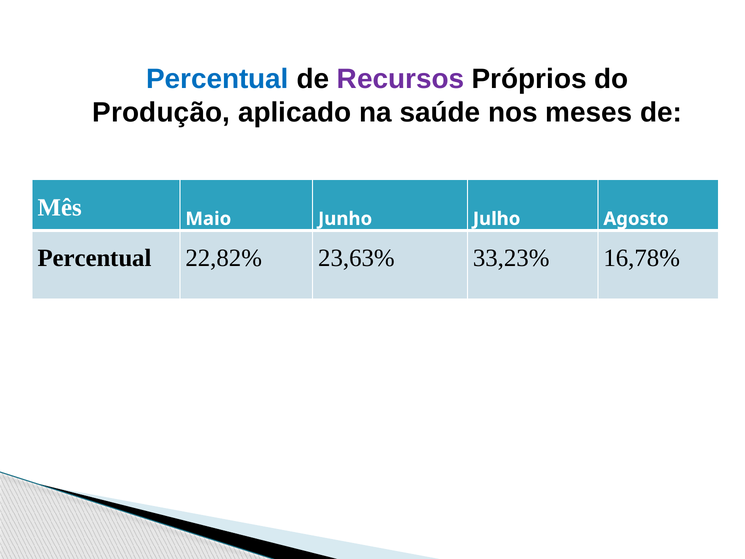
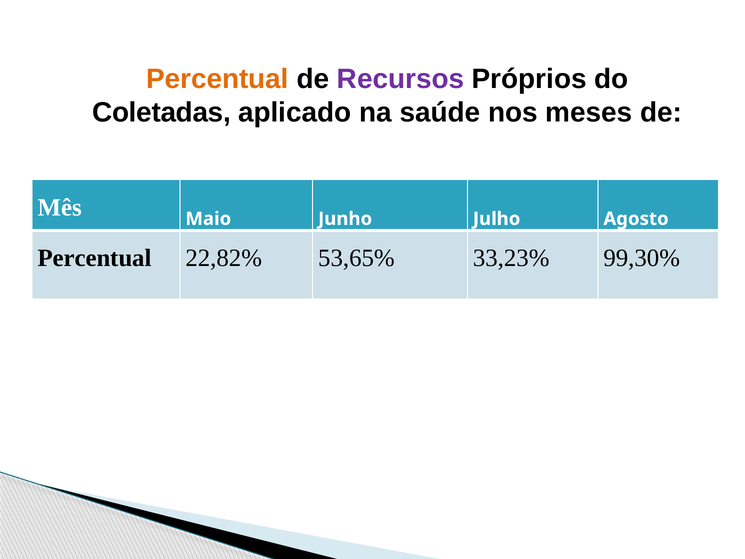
Percentual colour: blue -> orange (217, 79)
Produção: Produção -> Coletadas (162, 112)
23,63%: 23,63% -> 53,65% (356, 258)
16,78%: 16,78% -> 99,30% (642, 258)
